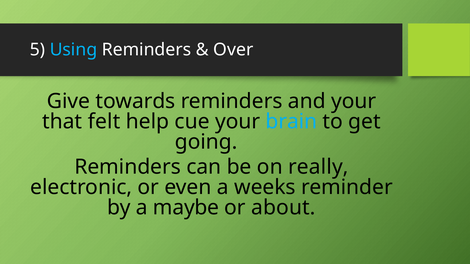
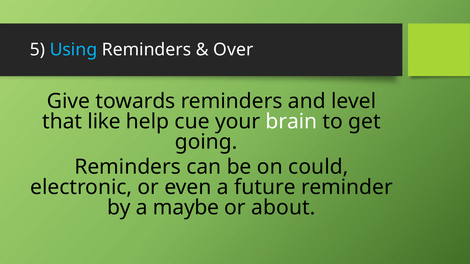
and your: your -> level (354, 101)
felt: felt -> like (104, 122)
brain colour: light blue -> white (291, 122)
really: really -> could (318, 167)
weeks: weeks -> future (265, 187)
